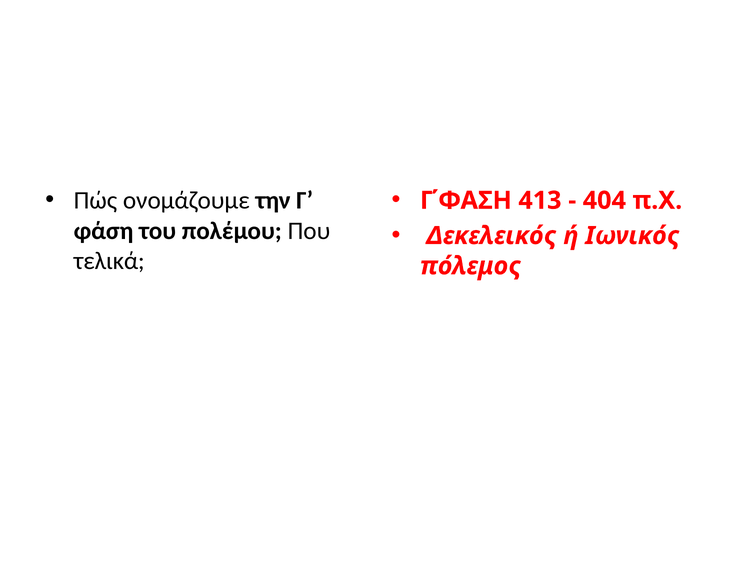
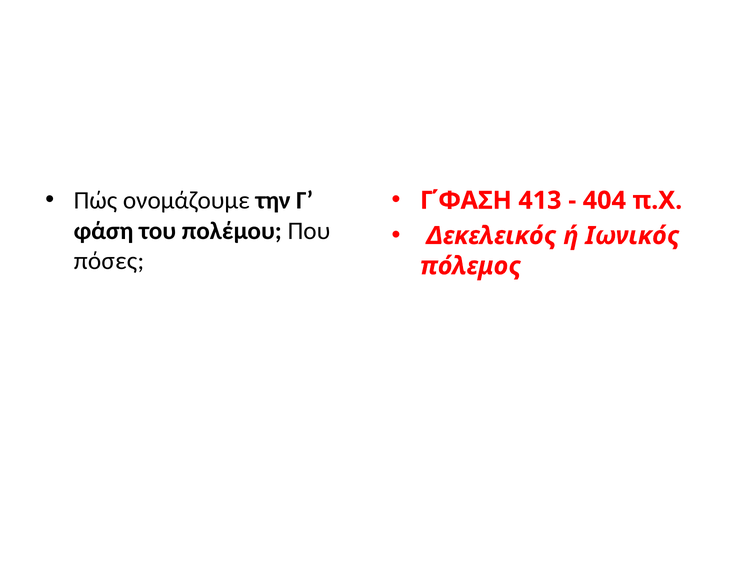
τελικά: τελικά -> πόσες (109, 261)
